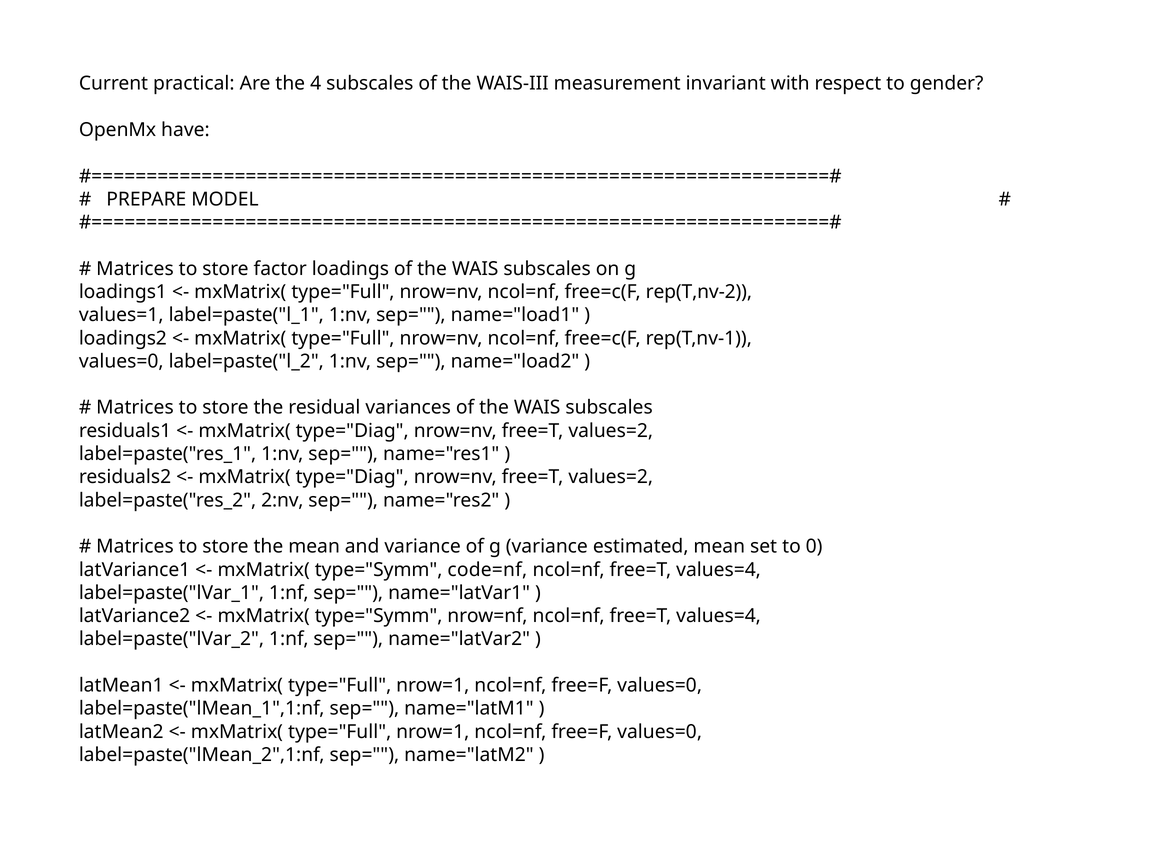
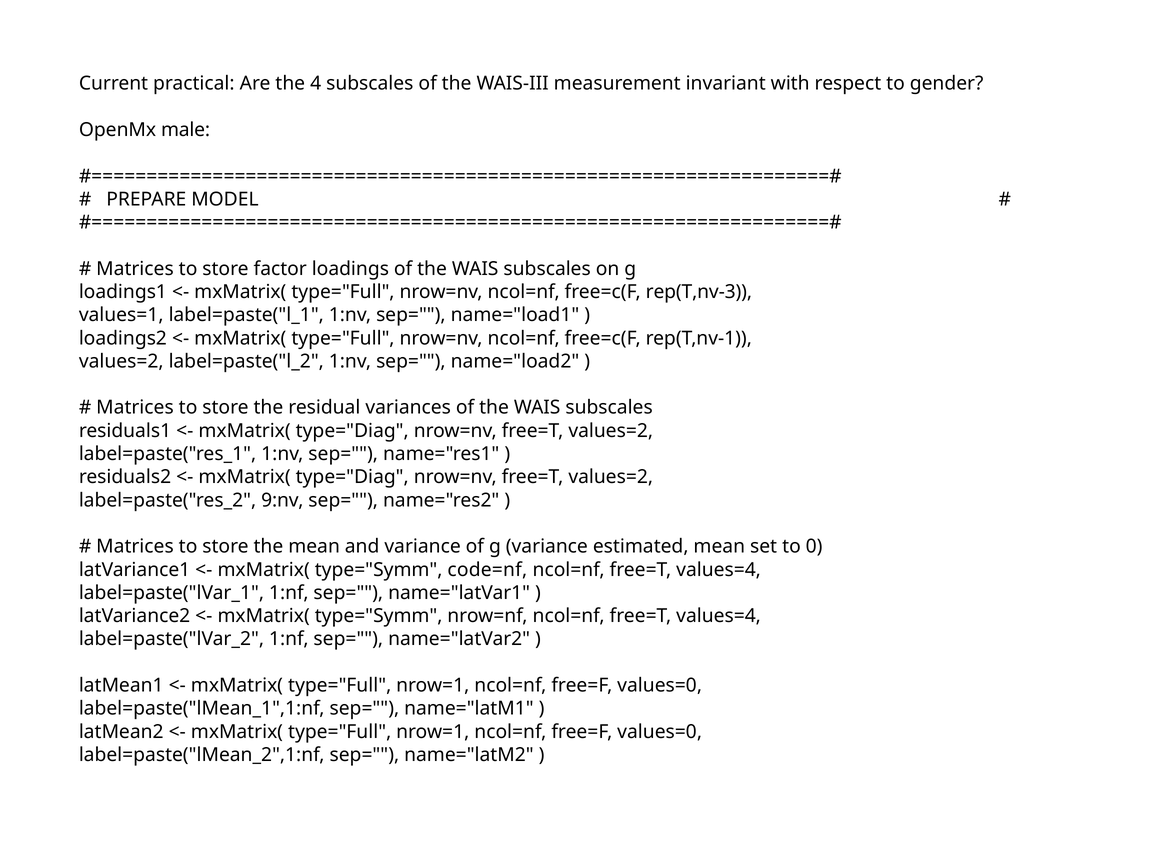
have: have -> male (186, 130)
rep(T,nv-2: rep(T,nv-2 -> rep(T,nv-3 (699, 292)
values=0: values=0 -> values=2 (121, 361)
2:nv: 2:nv -> 9:nv (282, 500)
